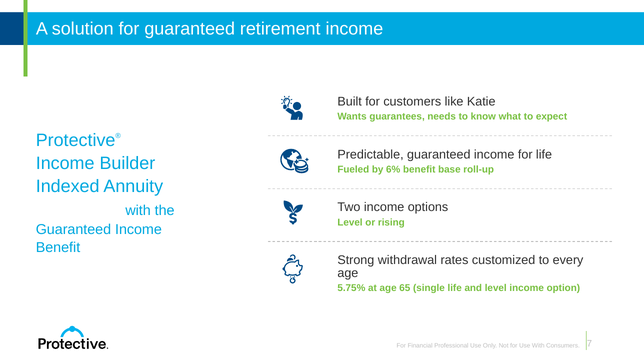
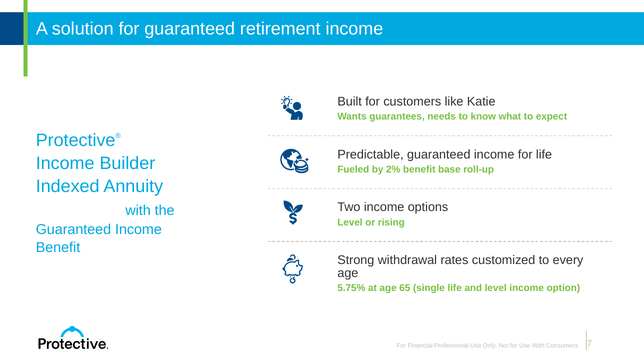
6%: 6% -> 2% (393, 170)
